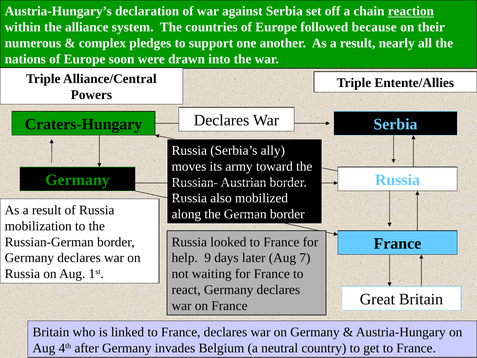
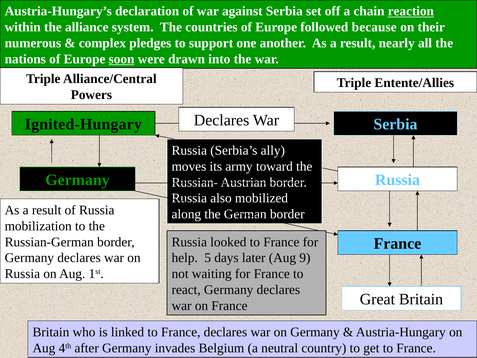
soon underline: none -> present (122, 59)
Craters-Hungary: Craters-Hungary -> Ignited-Hungary (83, 124)
9: 9 -> 5 (208, 258)
7: 7 -> 9 (305, 258)
